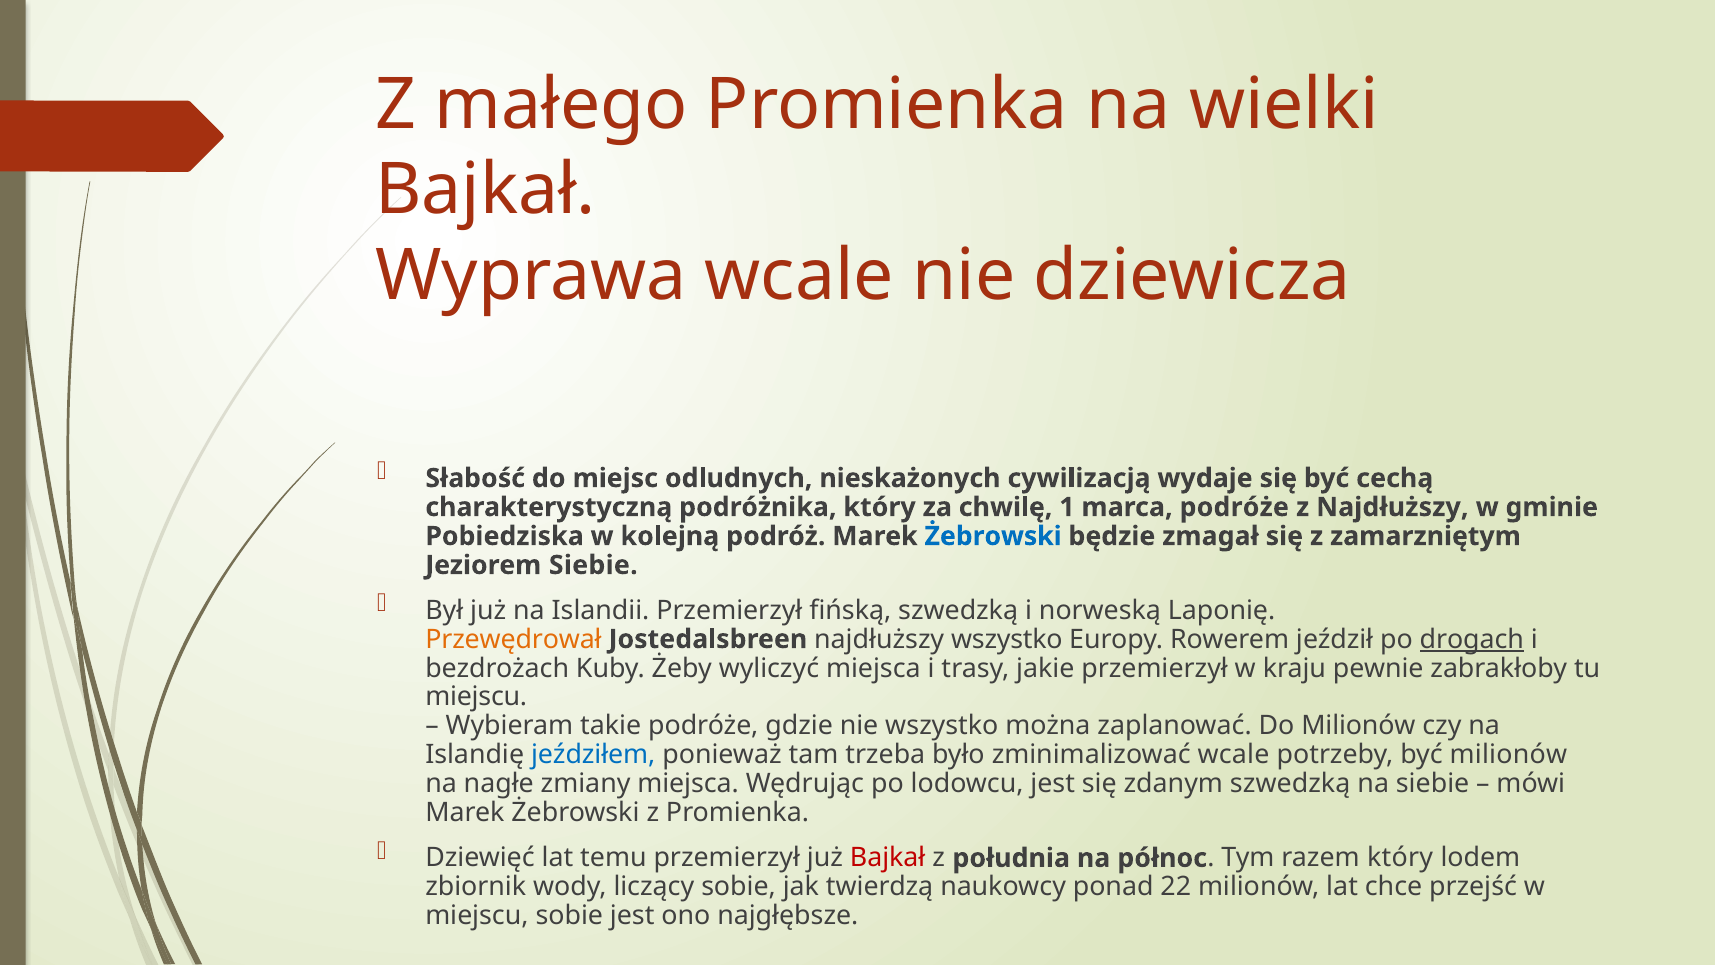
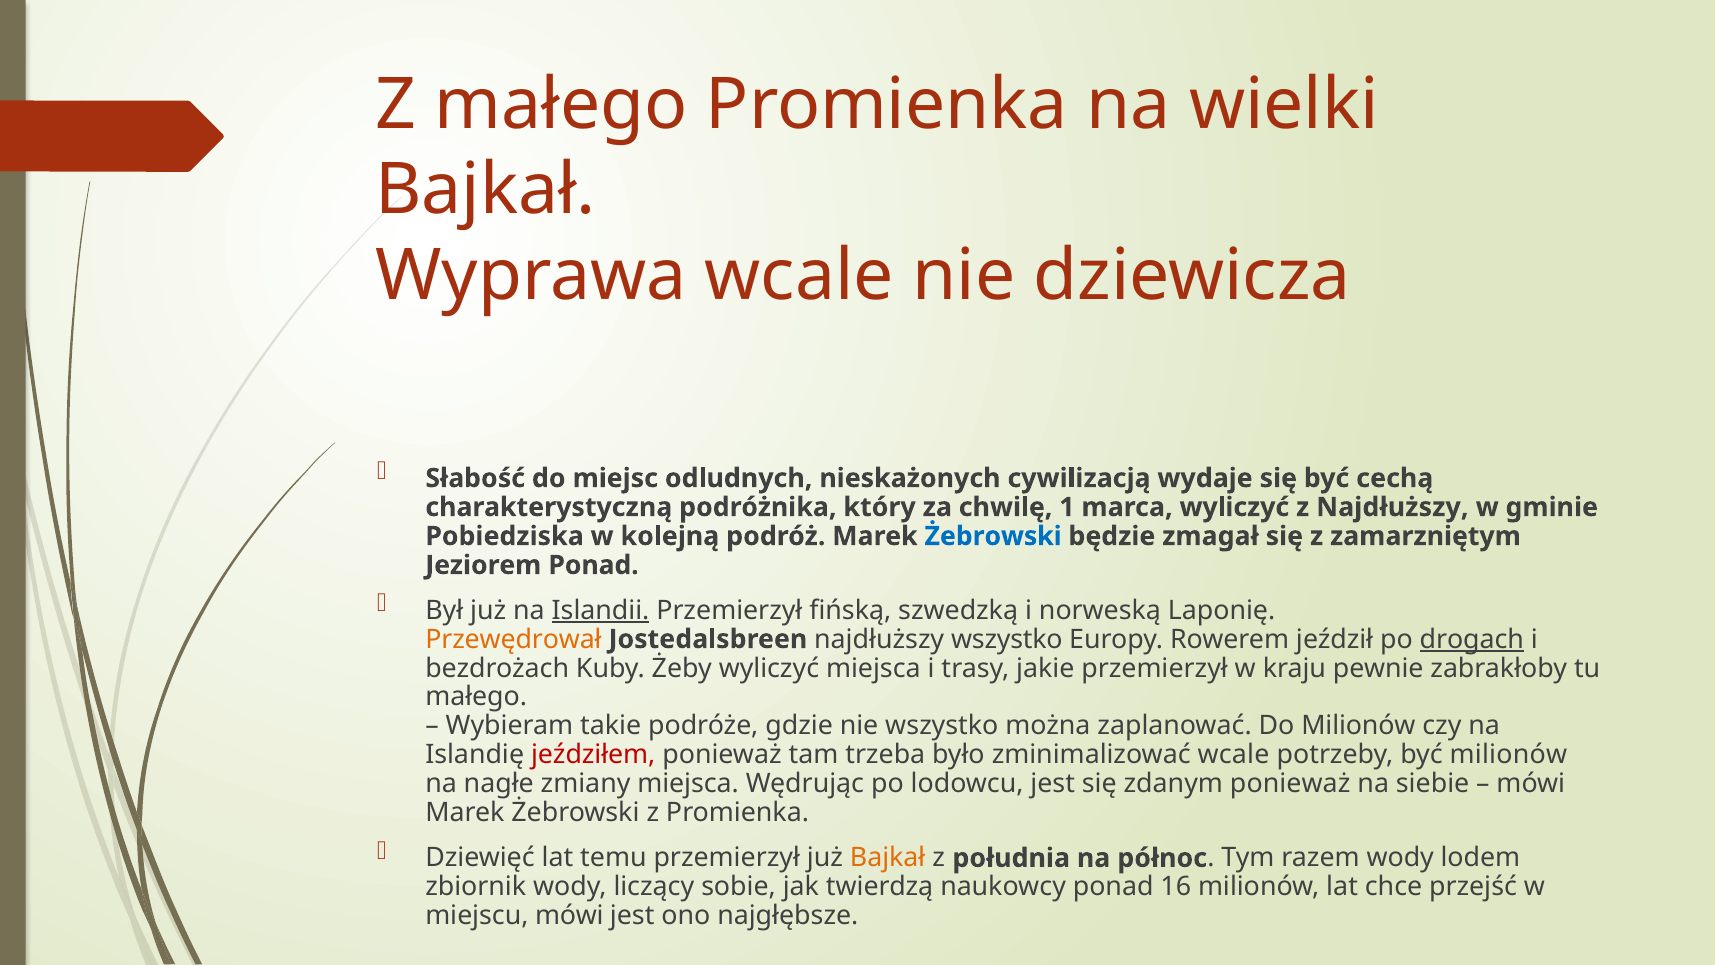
marca podróże: podróże -> wyliczyć (1234, 507)
Jeziorem Siebie: Siebie -> Ponad (593, 565)
Islandii underline: none -> present (601, 610)
miejscu: miejscu -> małego (476, 697)
jeździłem colour: blue -> red (593, 755)
zdanym szwedzką: szwedzką -> ponieważ (1290, 784)
Bajkał colour: red -> orange (888, 858)
razem który: który -> wody (1400, 858)
22: 22 -> 16 (1176, 887)
miejscu sobie: sobie -> mówi (569, 916)
